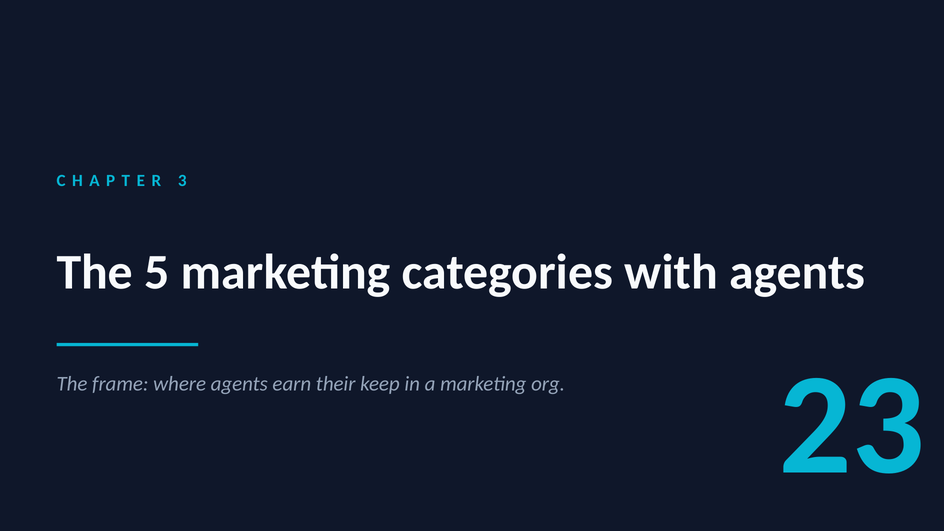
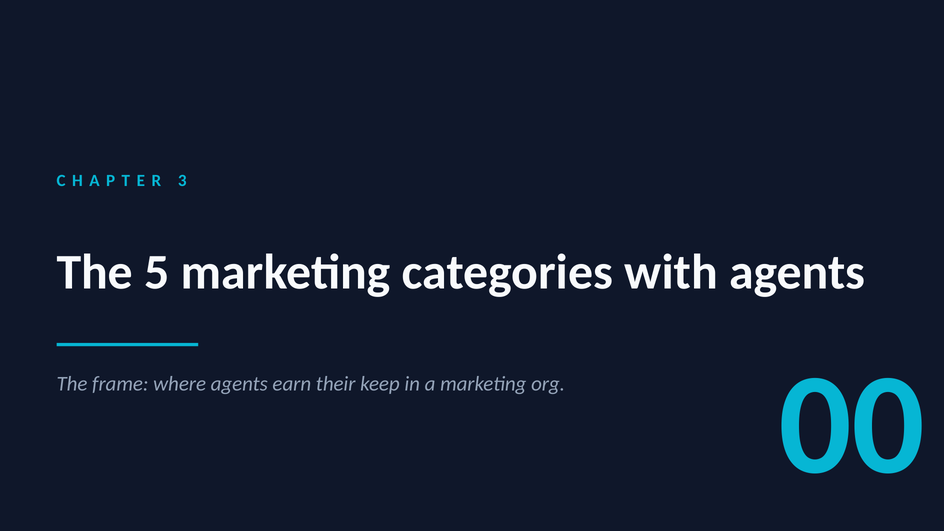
23: 23 -> 00 (852, 425)
